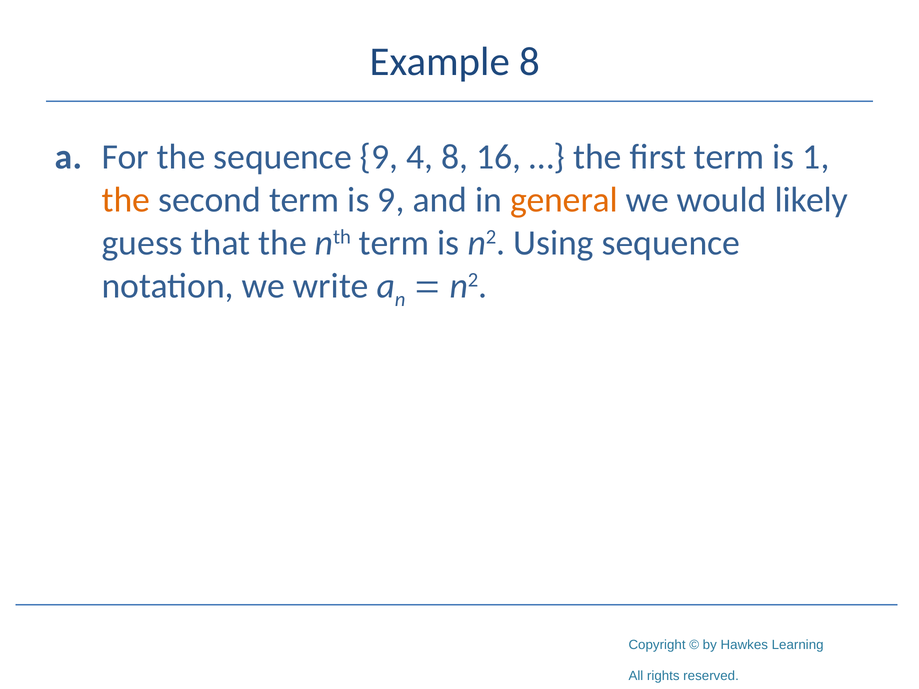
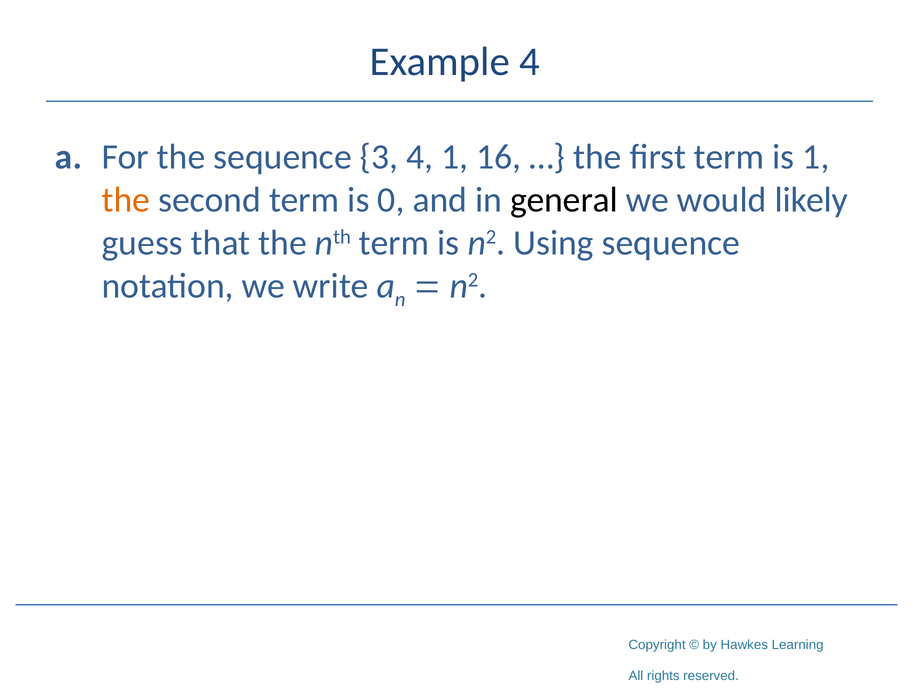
Example 8: 8 -> 4 (530, 62)
sequence 9: 9 -> 3 (379, 157)
4 8: 8 -> 1 (455, 157)
is 9: 9 -> 0 (391, 200)
general colour: orange -> black (564, 200)
